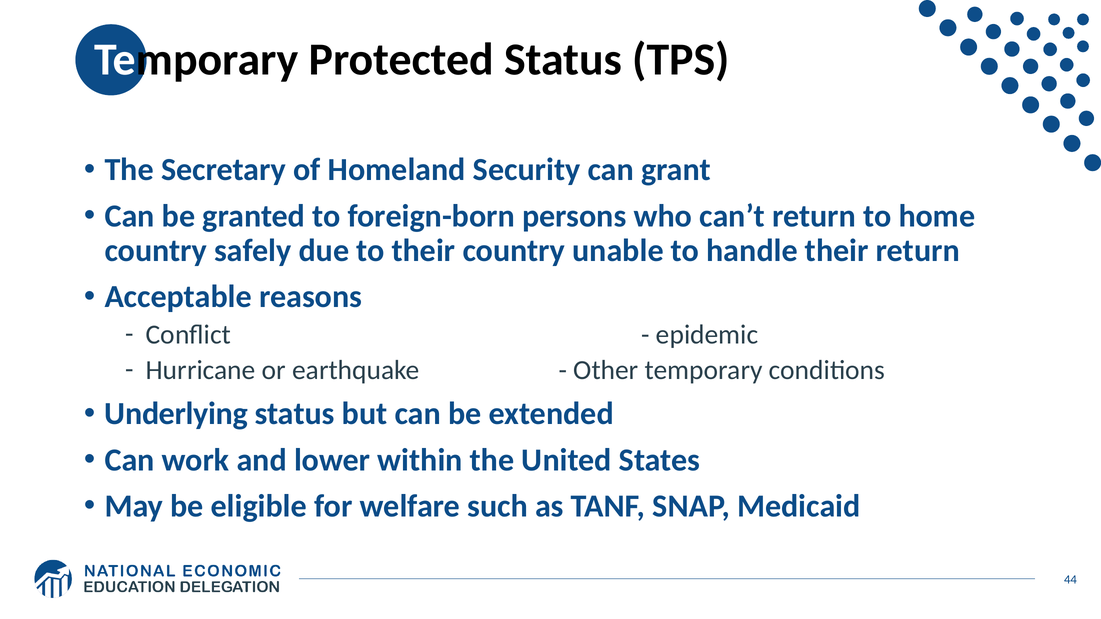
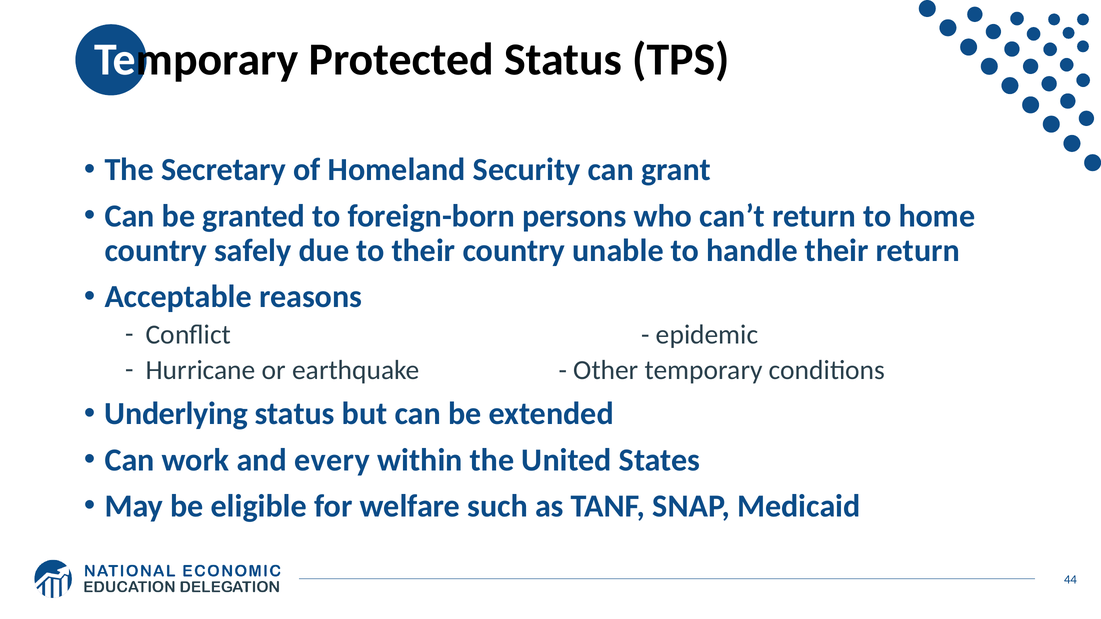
lower: lower -> every (332, 460)
